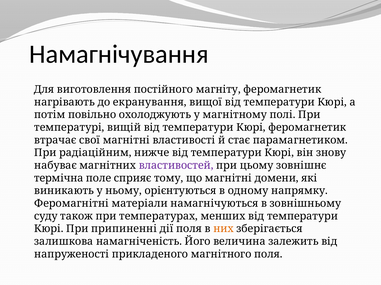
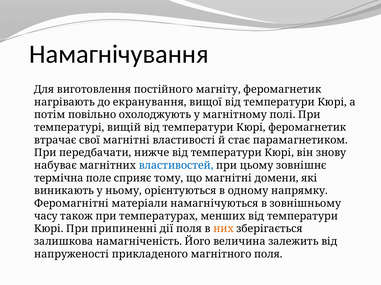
радіаційним: радіаційним -> передбачати (95, 153)
властивостей colour: purple -> blue (176, 166)
суду: суду -> часу (46, 217)
